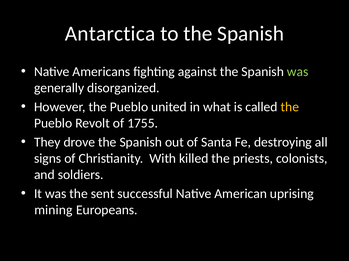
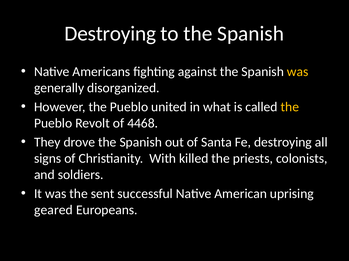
Antarctica: Antarctica -> Destroying (110, 34)
was colour: light green -> yellow (298, 72)
1755: 1755 -> 4468 (143, 124)
mining: mining -> geared (53, 210)
